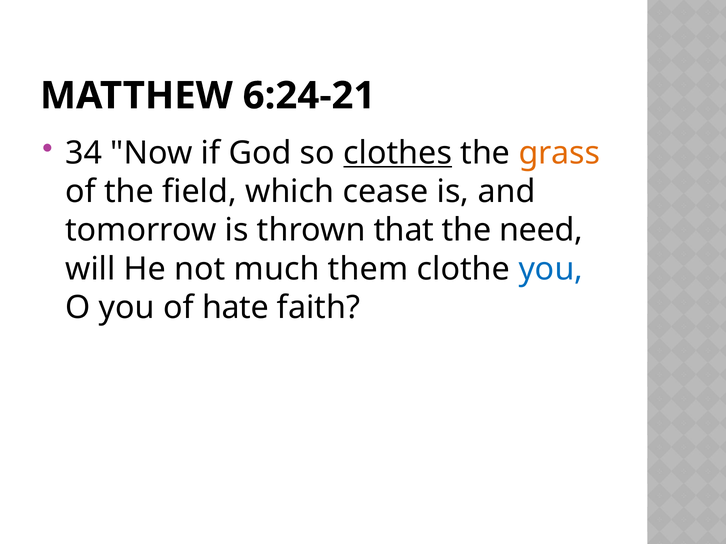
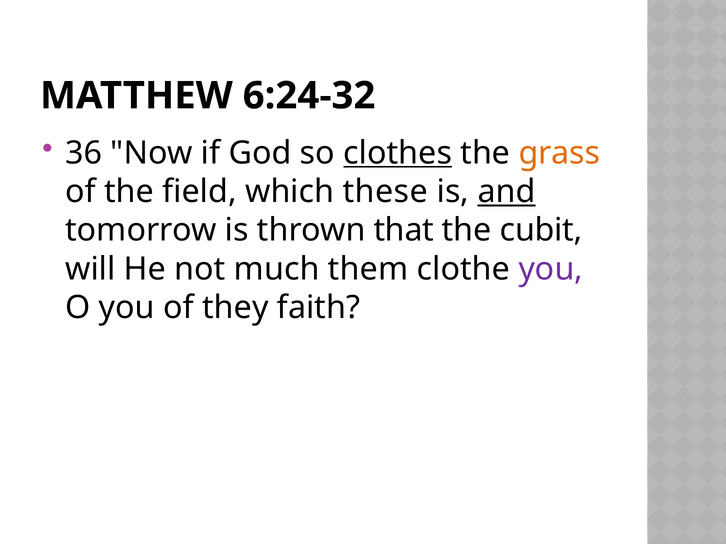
6:24-21: 6:24-21 -> 6:24-32 (309, 96)
34: 34 -> 36 (84, 153)
cease: cease -> these (385, 192)
and underline: none -> present (506, 192)
need: need -> cubit (541, 231)
you colour: blue -> purple (551, 269)
hate: hate -> they (235, 308)
